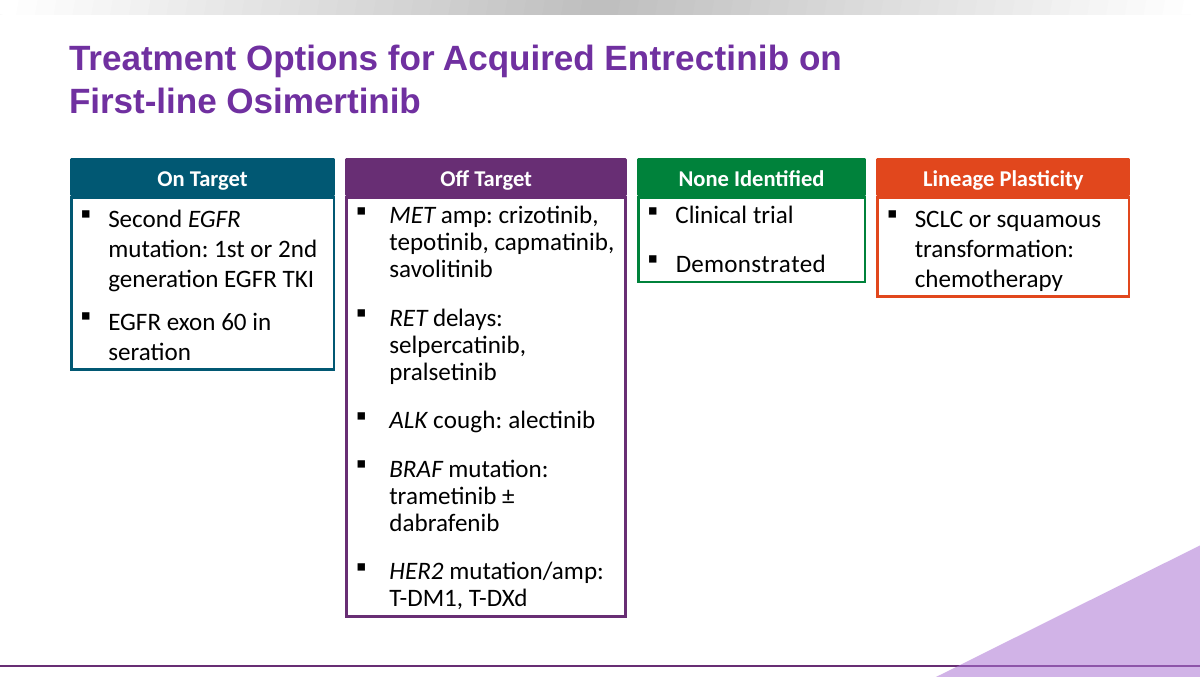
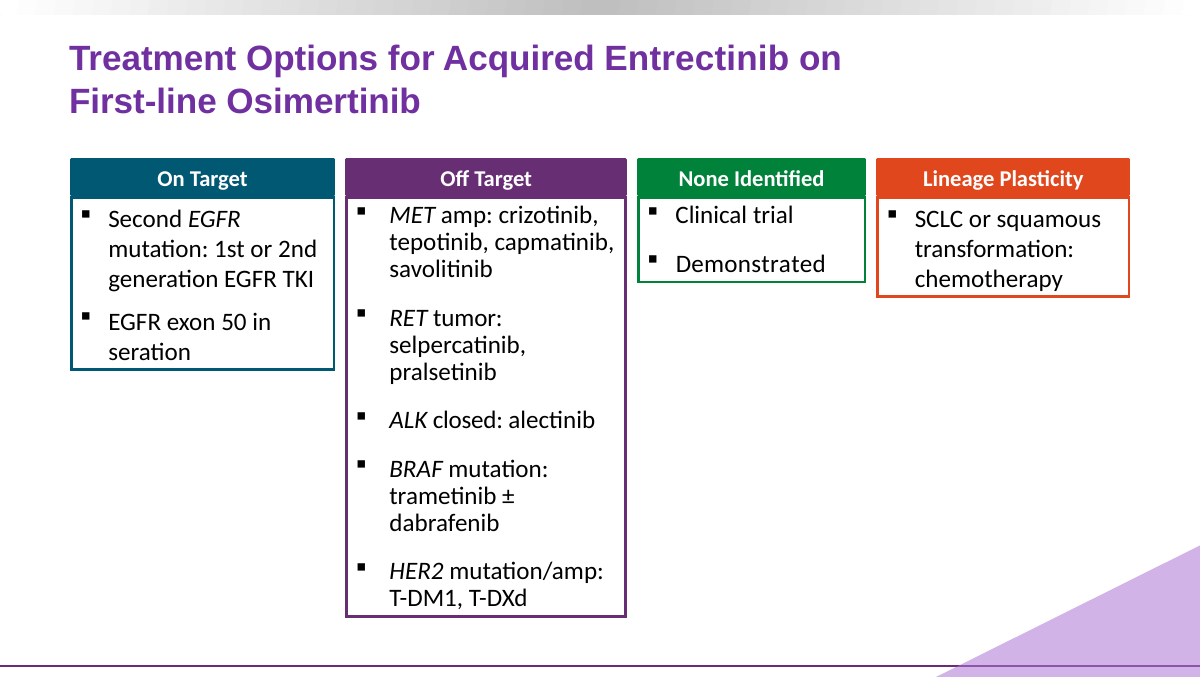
delays: delays -> tumor (468, 318)
60: 60 -> 50 (234, 322)
cough: cough -> closed (468, 420)
